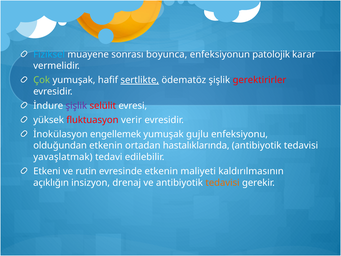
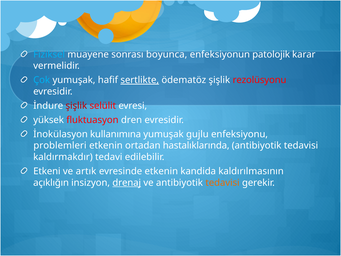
Çok colour: light green -> light blue (42, 80)
gerektirirler: gerektirirler -> rezolüsyonu (260, 80)
şişlik colour: purple -> red (76, 106)
verir: verir -> dren (132, 120)
engellemek: engellemek -> kullanımına (116, 134)
olduğundan: olduğundan -> problemleri (60, 145)
yavaşlatmak: yavaşlatmak -> kaldırmakdır (63, 157)
rutin: rutin -> artık (86, 171)
maliyeti: maliyeti -> kandida (198, 171)
drenaj underline: none -> present (127, 182)
